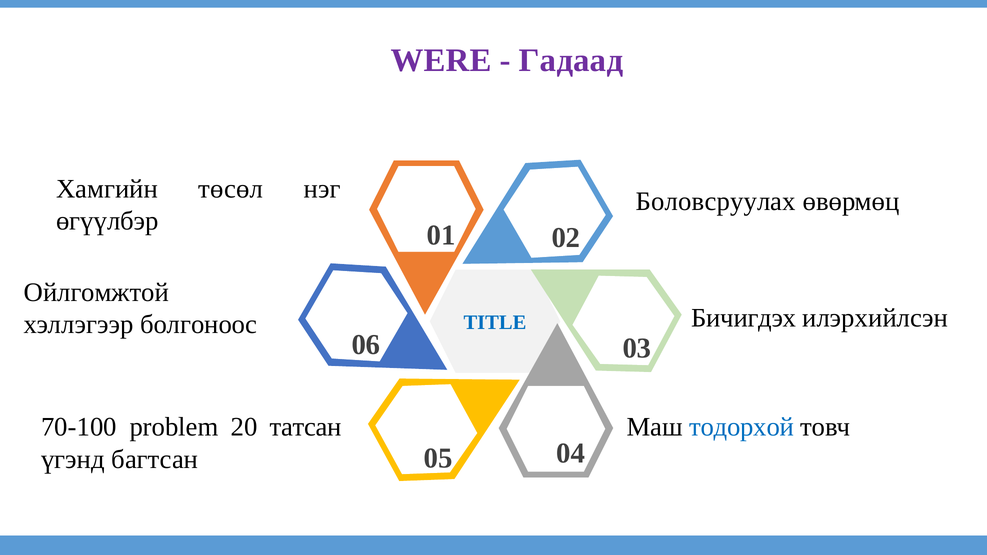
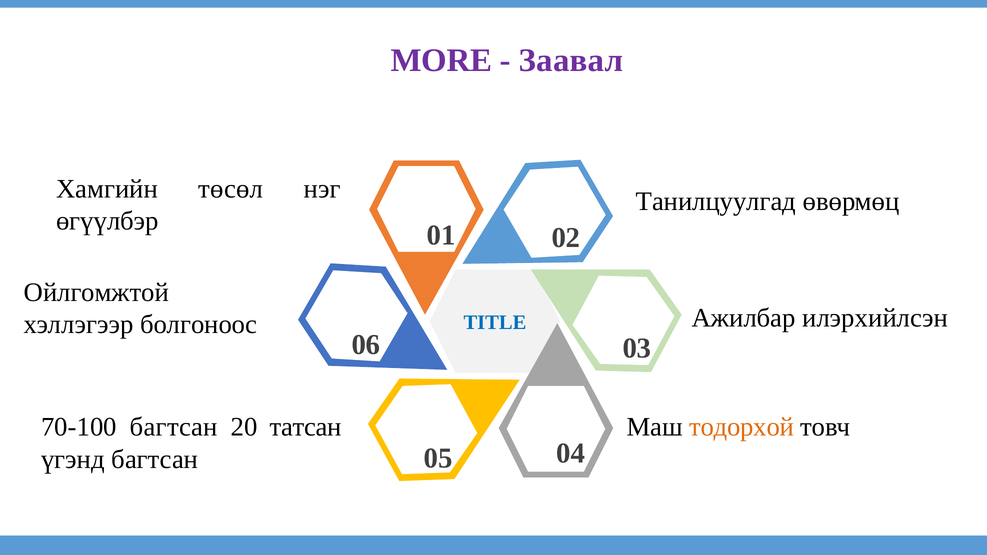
WERE: WERE -> MORE (441, 61)
Гадаад: Гадаад -> Заавал (571, 61)
Боловсруулах: Боловсруулах -> Танилцуулгад (716, 202)
Бичигдэх: Бичигдэх -> Ажилбар (744, 318)
70-100 problem: problem -> багтсан (174, 427)
тодорхой colour: blue -> orange (742, 427)
